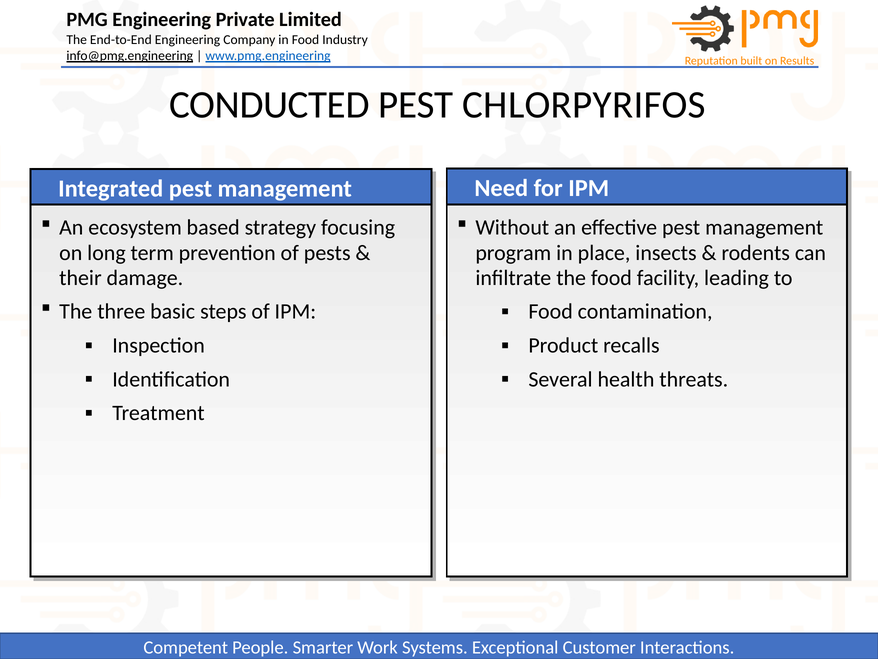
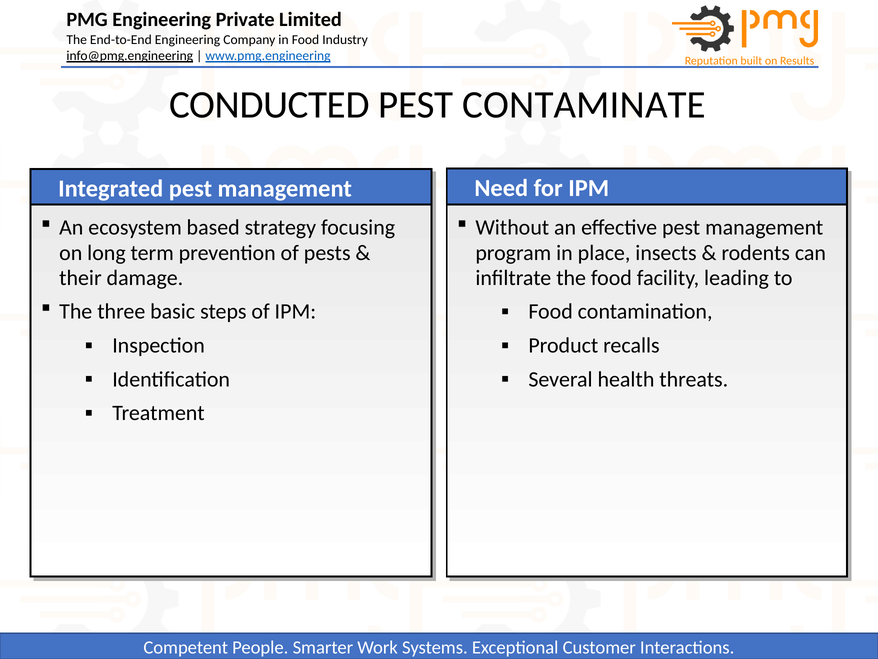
CHLORPYRIFOS: CHLORPYRIFOS -> CONTAMINATE (584, 105)
